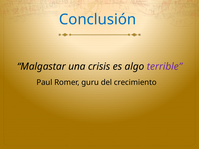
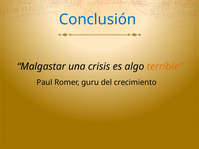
terrible colour: purple -> orange (165, 67)
